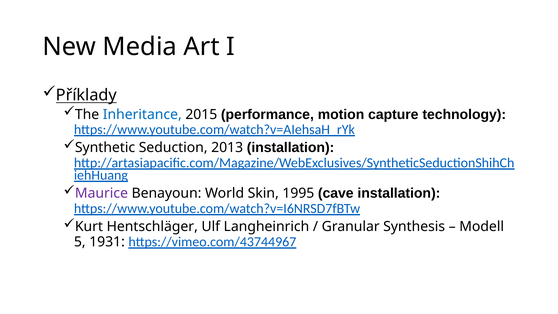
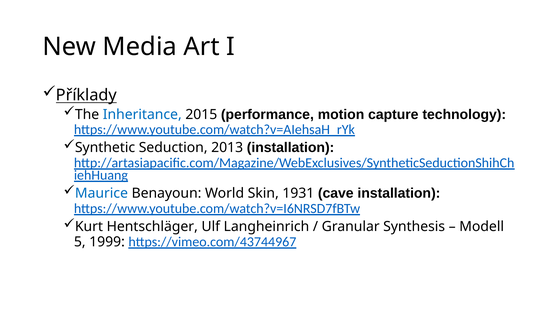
Maurice colour: purple -> blue (101, 193)
1995: 1995 -> 1931 (298, 193)
1931: 1931 -> 1999 (107, 242)
